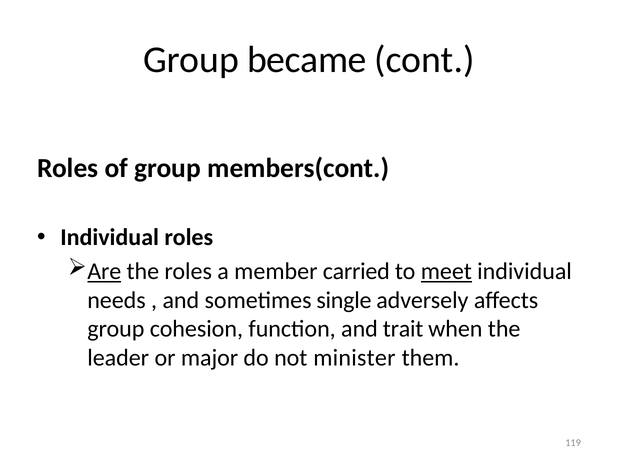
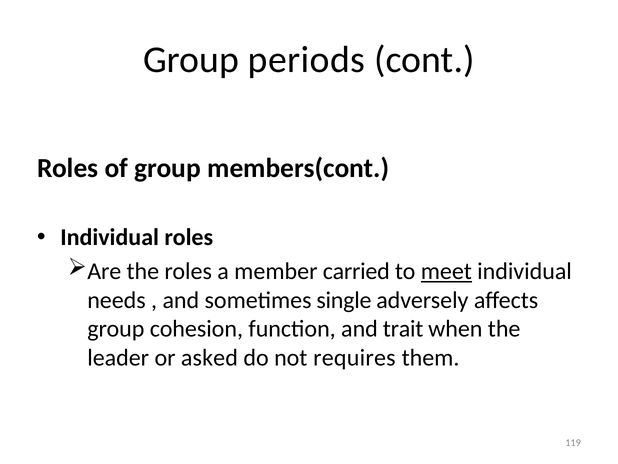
became: became -> periods (306, 60)
Are underline: present -> none (104, 271)
major: major -> asked (209, 358)
minister: minister -> requires (354, 358)
